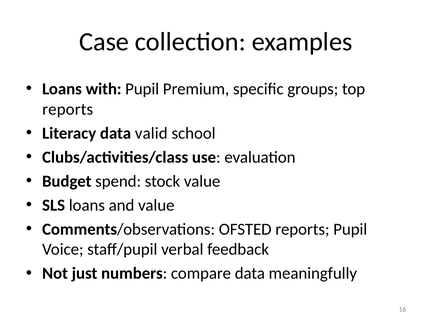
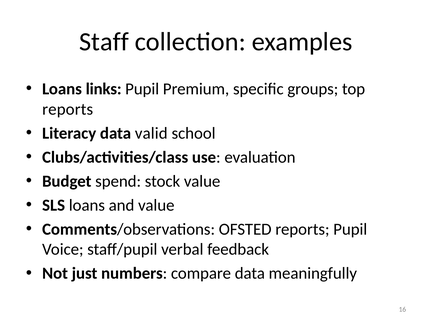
Case: Case -> Staff (104, 42)
with: with -> links (104, 89)
